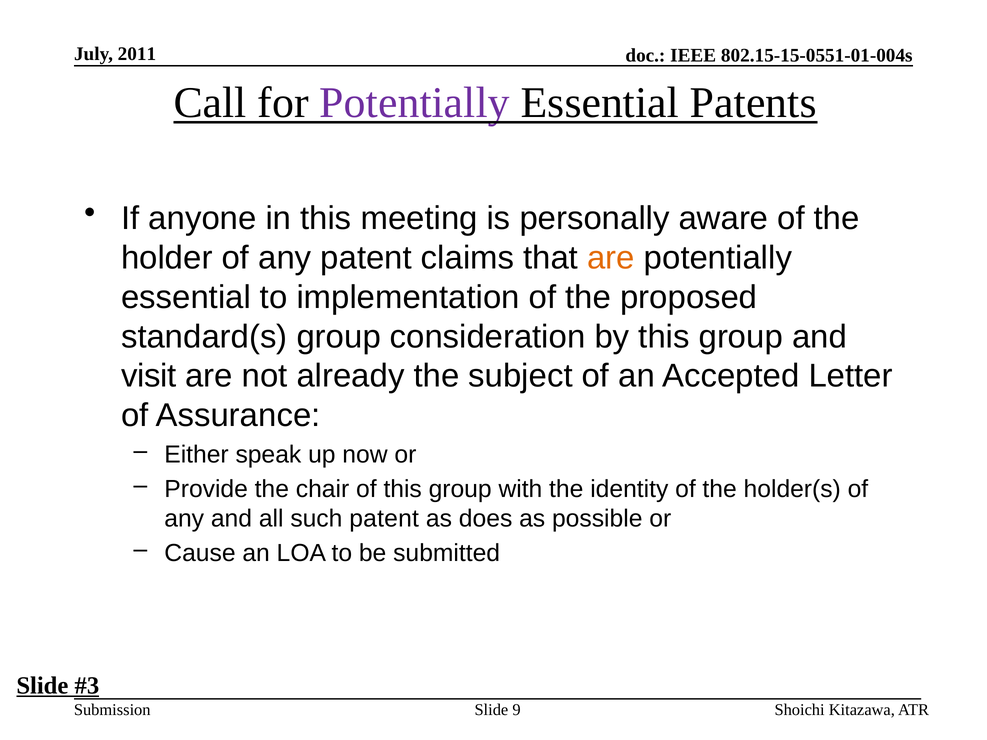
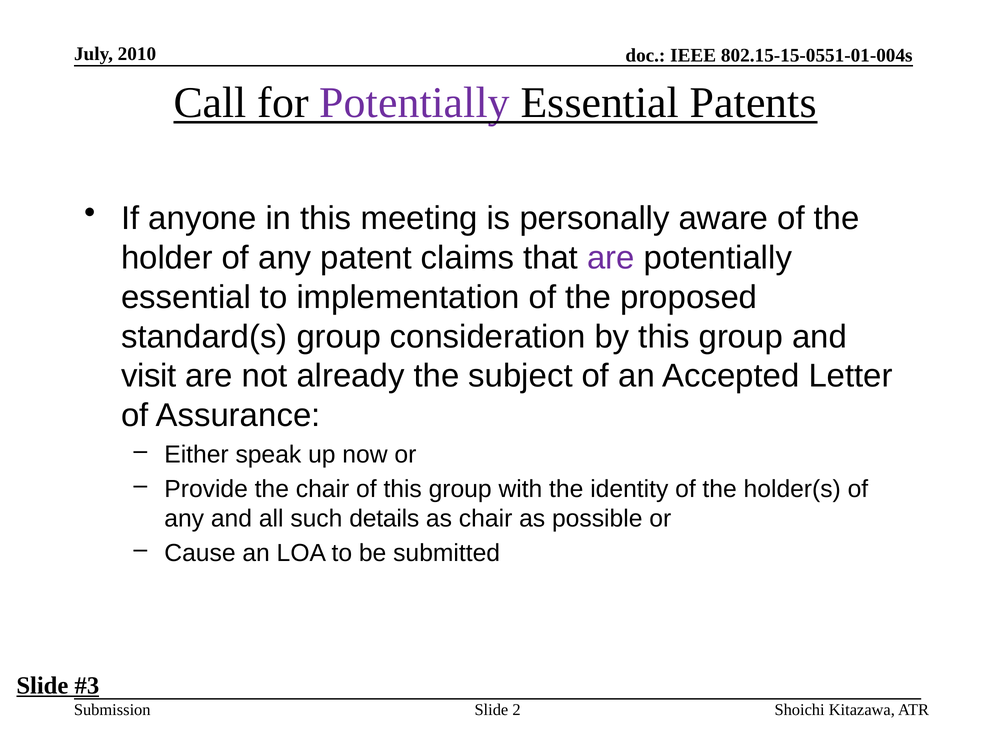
2011: 2011 -> 2010 (137, 54)
are colour: orange -> purple (611, 258)
such patent: patent -> details (384, 519)
as does: does -> chair (486, 519)
9: 9 -> 2 (516, 710)
